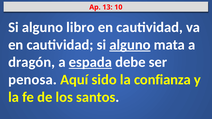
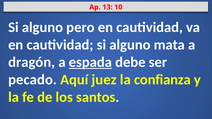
libro: libro -> pero (80, 27)
alguno underline: present -> none (130, 45)
penosa: penosa -> pecado (33, 80)
sido: sido -> juez (104, 80)
